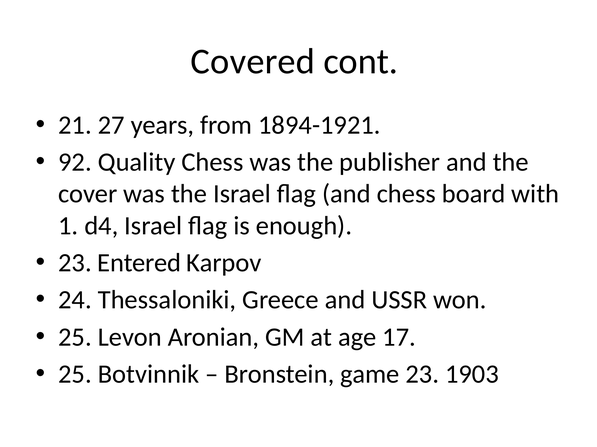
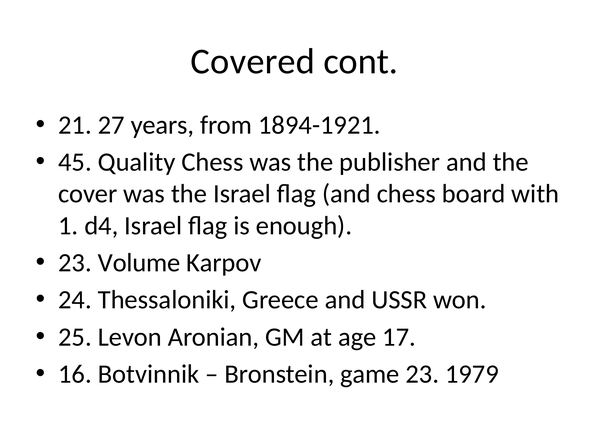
92: 92 -> 45 (75, 162)
Entered: Entered -> Volume (139, 263)
25: 25 -> 16 (75, 375)
1903: 1903 -> 1979 (472, 375)
